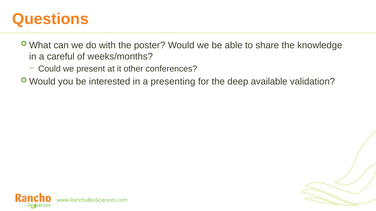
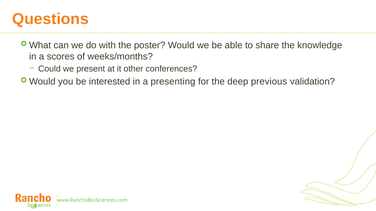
careful: careful -> scores (61, 57)
available: available -> previous (269, 82)
